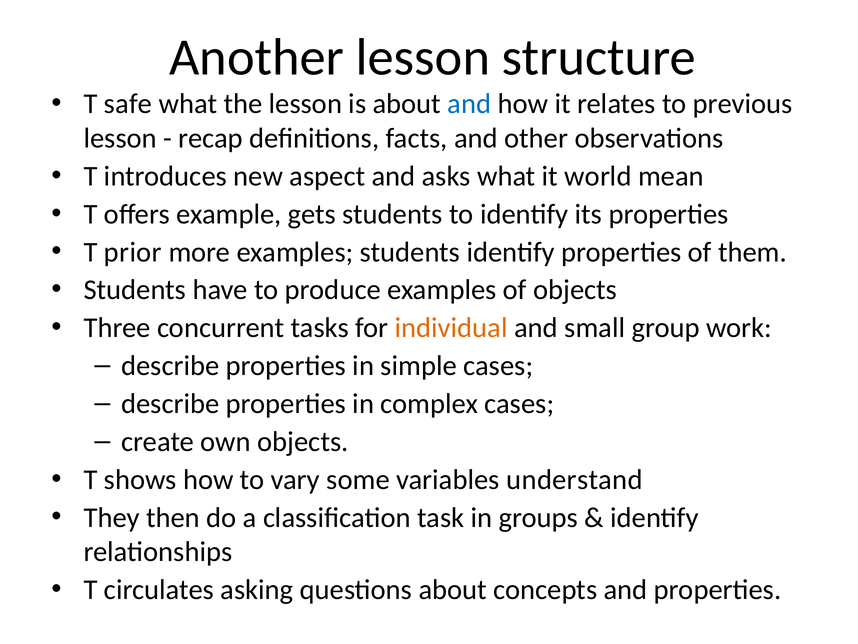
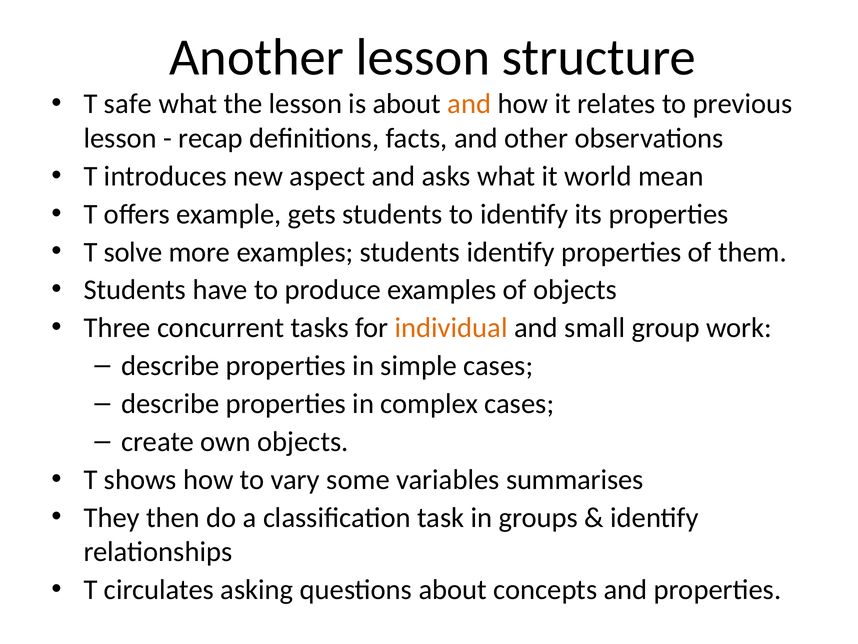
and colour: blue -> orange (469, 104)
prior: prior -> solve (133, 252)
understand: understand -> summarises (575, 479)
